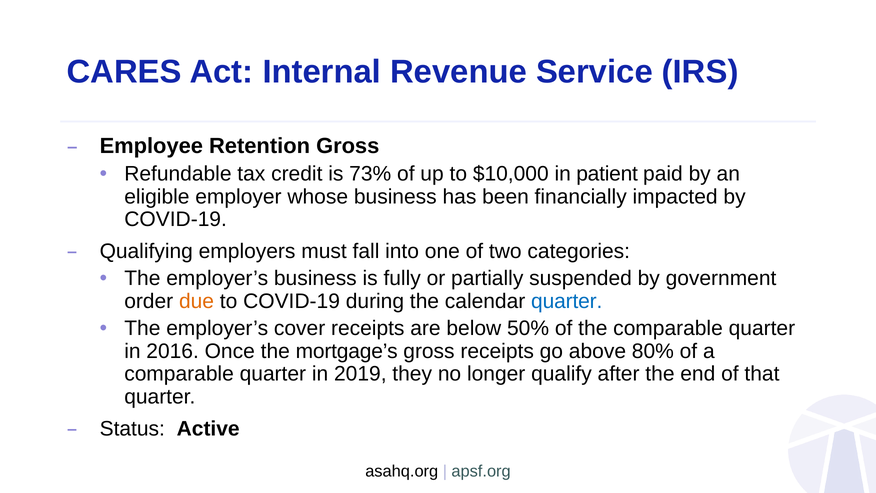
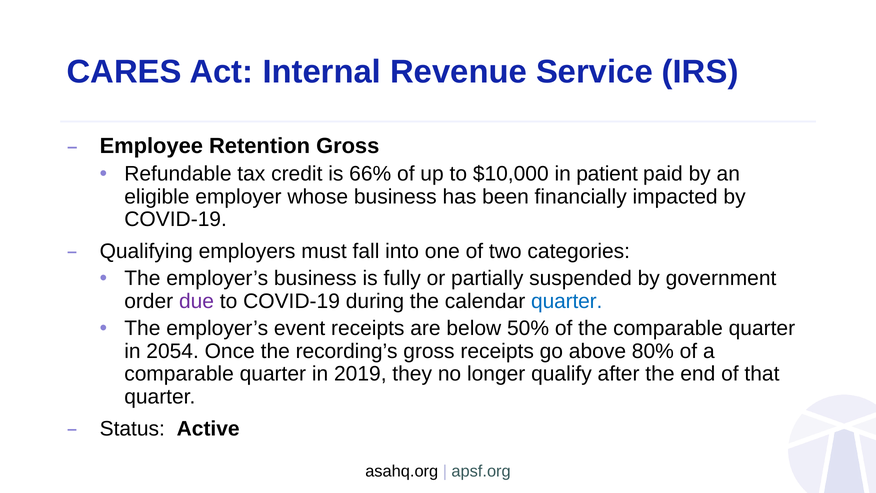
73%: 73% -> 66% (370, 174)
due colour: orange -> purple (197, 301)
cover: cover -> event (300, 328)
2016: 2016 -> 2054 (173, 351)
mortgage’s: mortgage’s -> recording’s (347, 351)
